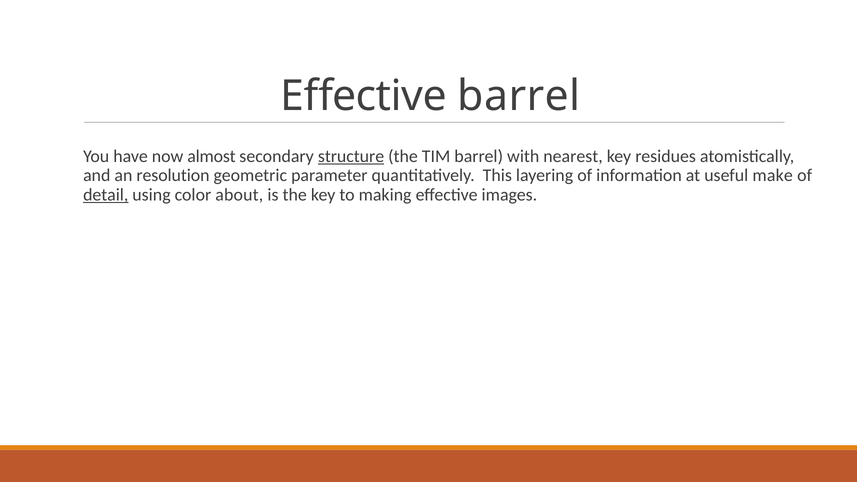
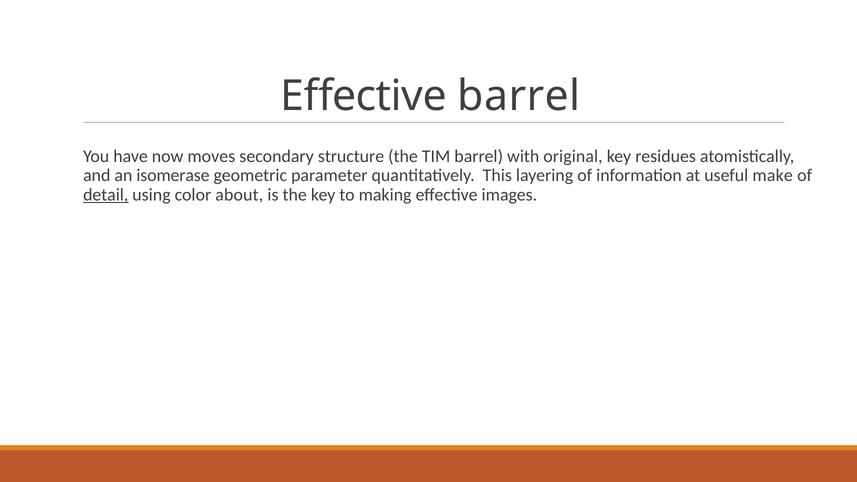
almost: almost -> moves (211, 156)
structure underline: present -> none (351, 156)
nearest: nearest -> original (573, 156)
resolution: resolution -> isomerase (173, 175)
